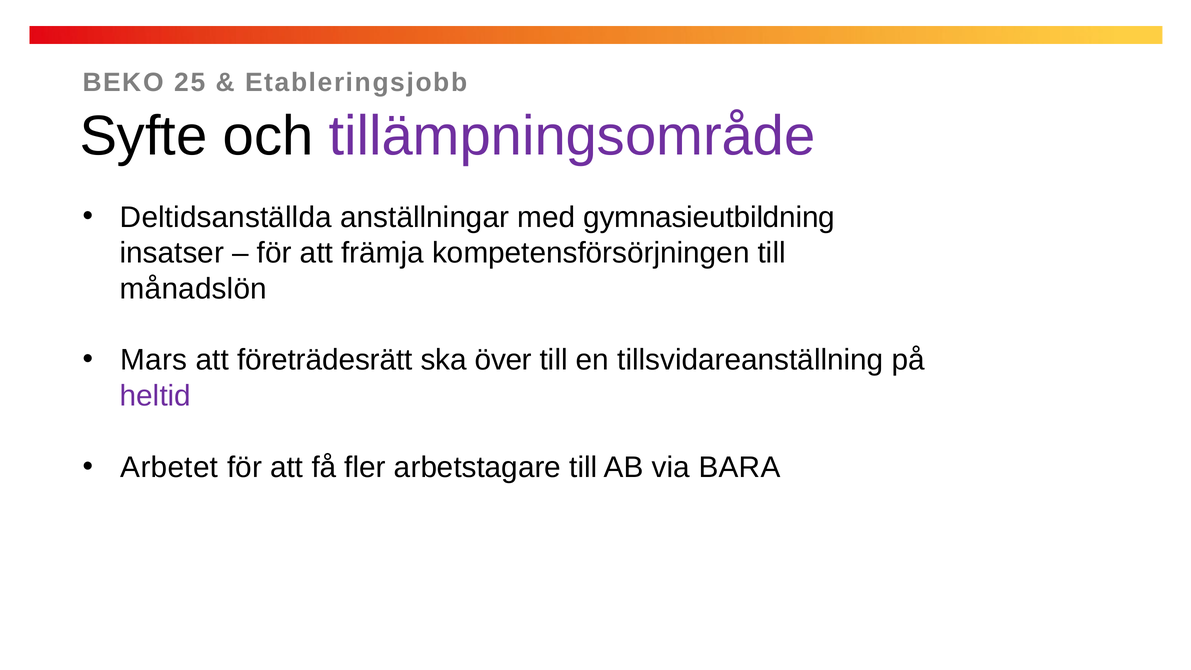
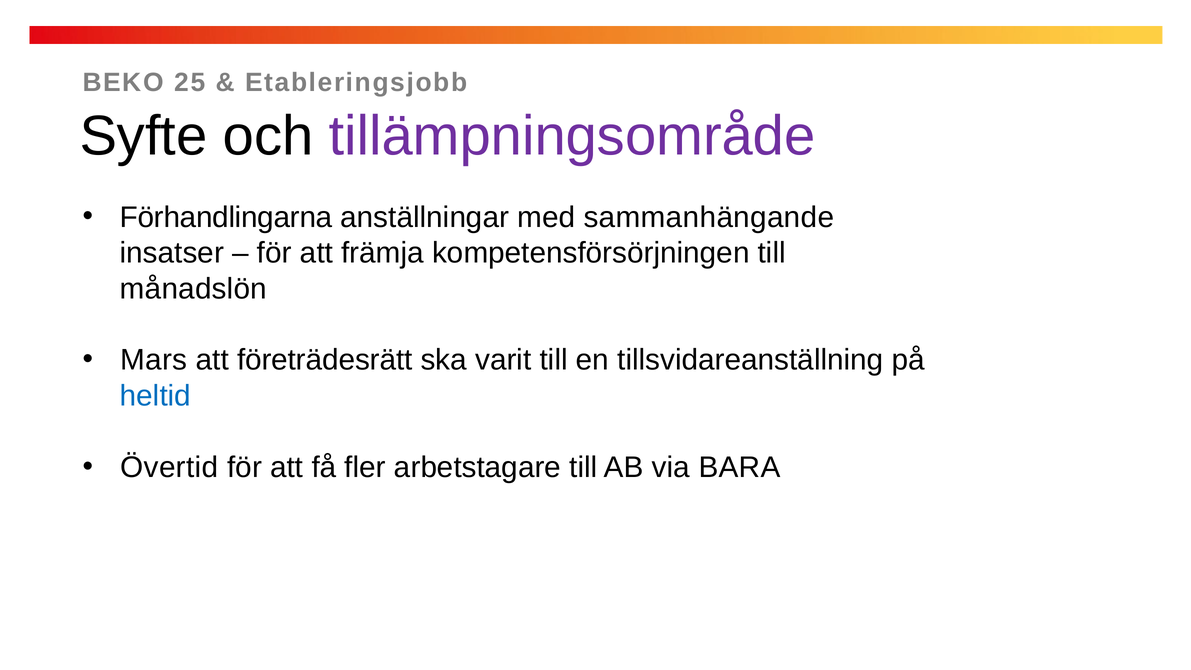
Deltidsanställda: Deltidsanställda -> Förhandlingarna (226, 217)
gymnasieutbildning: gymnasieutbildning -> sammanhängande (709, 217)
över: över -> varit (503, 360)
heltid colour: purple -> blue (155, 396)
Arbetet: Arbetet -> Övertid (169, 467)
